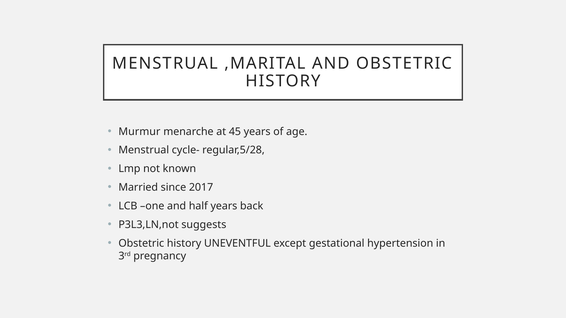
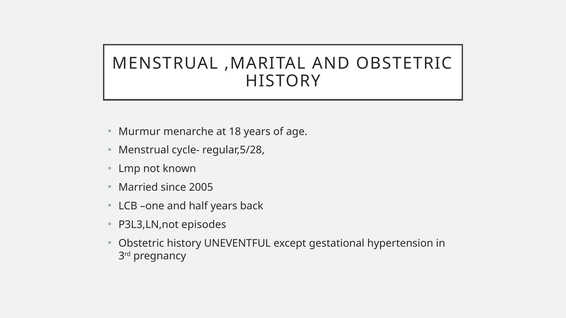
45: 45 -> 18 (235, 132)
2017: 2017 -> 2005 (201, 188)
suggests: suggests -> episodes (204, 225)
